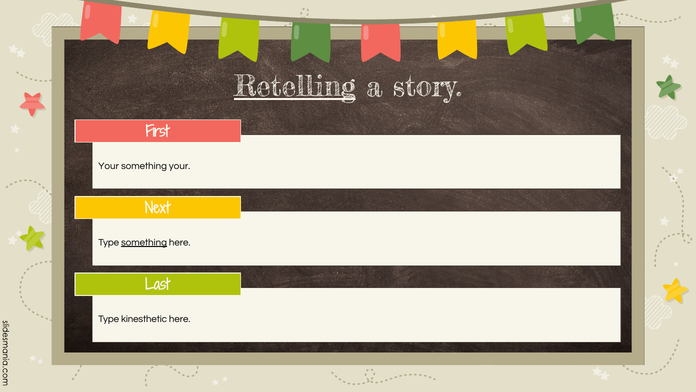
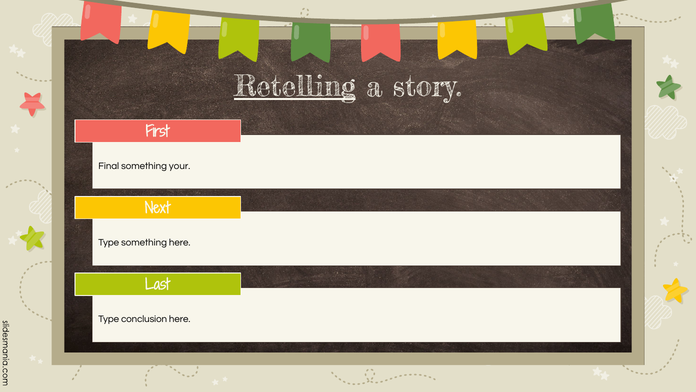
Your: Your -> Final (109, 166)
something underline: present -> none (144, 242)
kinesthetic: kinesthetic -> conclusion (144, 318)
